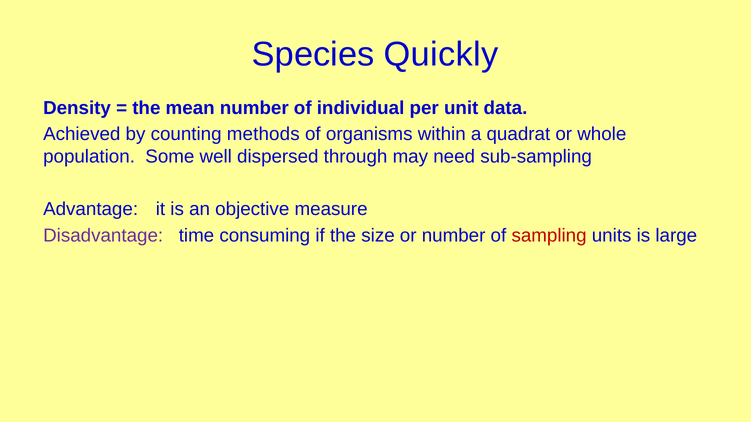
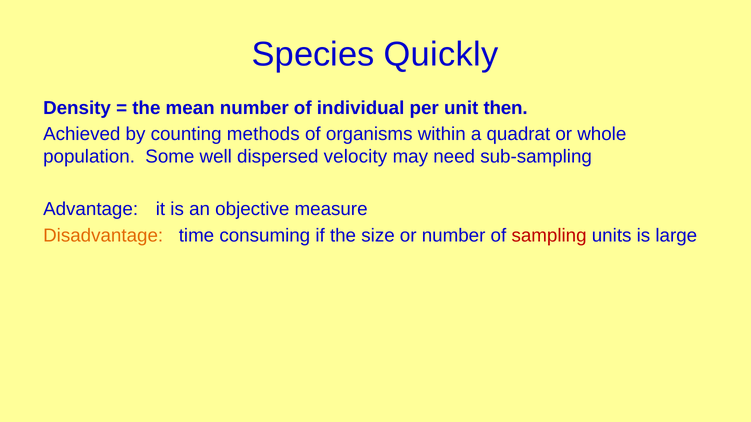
data: data -> then (506, 108)
through: through -> velocity (355, 157)
Disadvantage colour: purple -> orange (103, 236)
